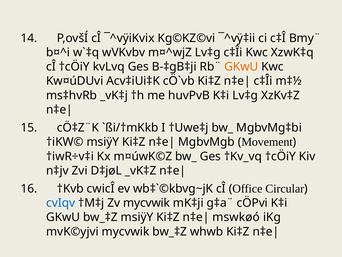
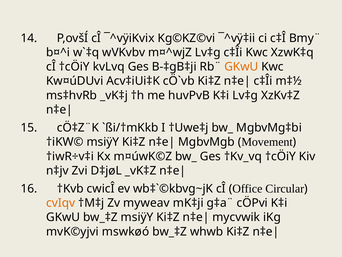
cvIqv colour: blue -> orange (61, 203)
Zv mycvwik: mycvwik -> myweav (146, 203)
mswkøó: mswkøó -> mycvwik (236, 217)
mvK©yjvi mycvwik: mycvwik -> mswkøó (126, 231)
